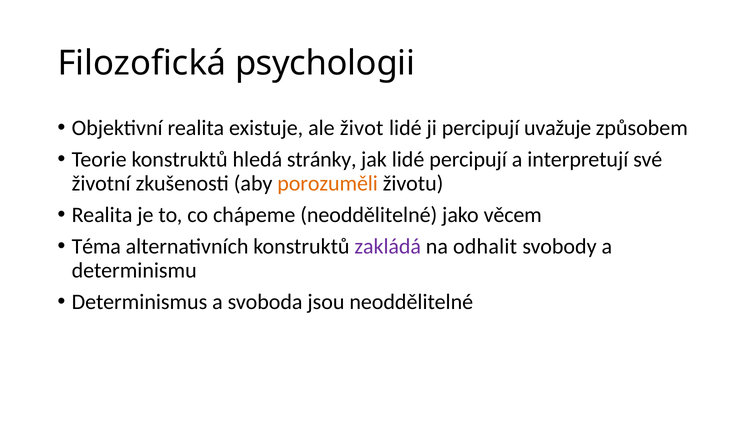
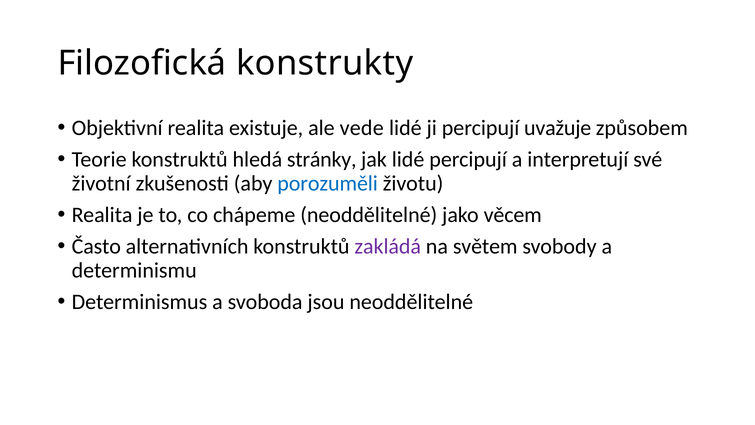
psychologii: psychologii -> konstrukty (325, 63)
život: život -> vede (362, 128)
porozuměli colour: orange -> blue (328, 183)
Téma: Téma -> Často (96, 246)
odhalit: odhalit -> světem (485, 246)
